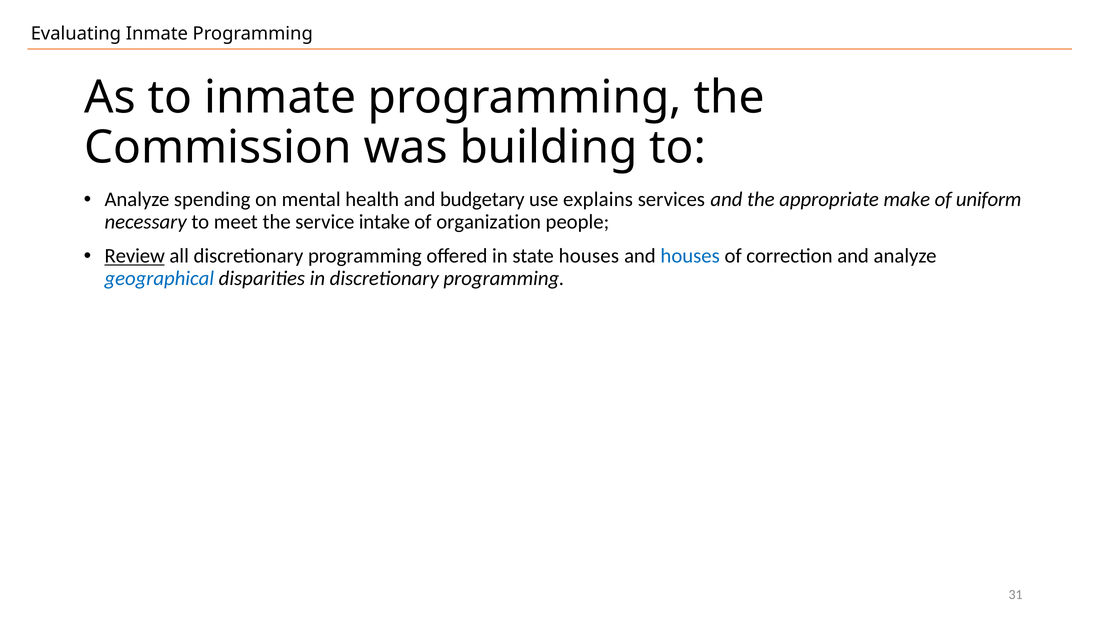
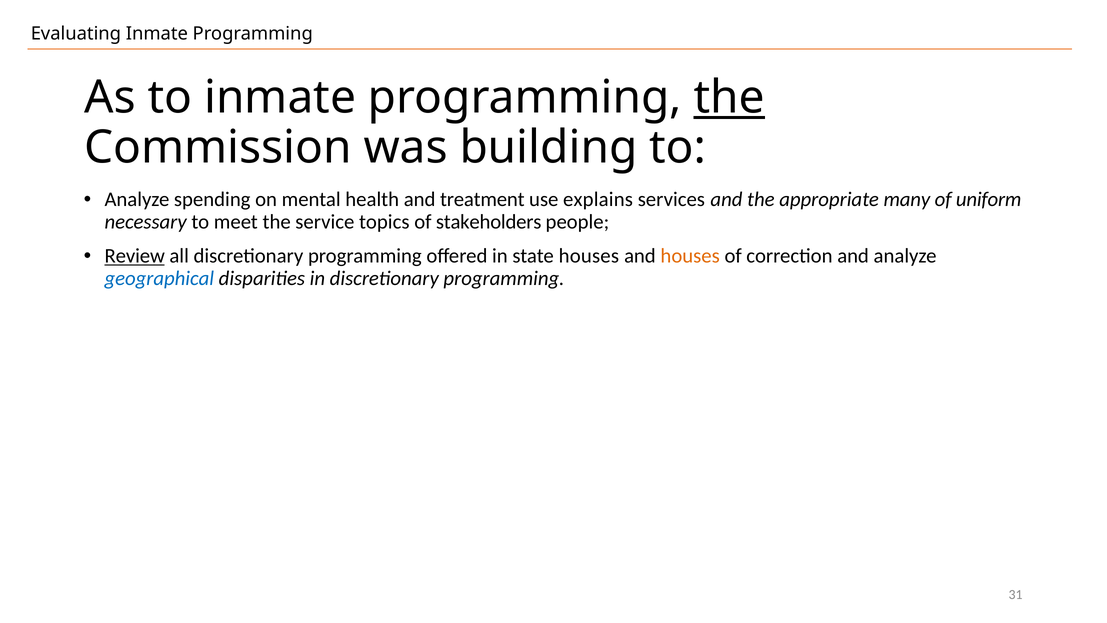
the underline: none -> present (729, 98)
budgetary: budgetary -> treatment (482, 199)
make: make -> many (907, 199)
intake: intake -> topics (384, 222)
organization: organization -> stakeholders (489, 222)
houses colour: blue -> orange (690, 256)
